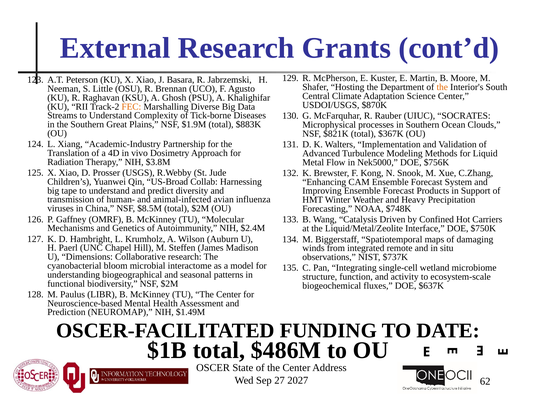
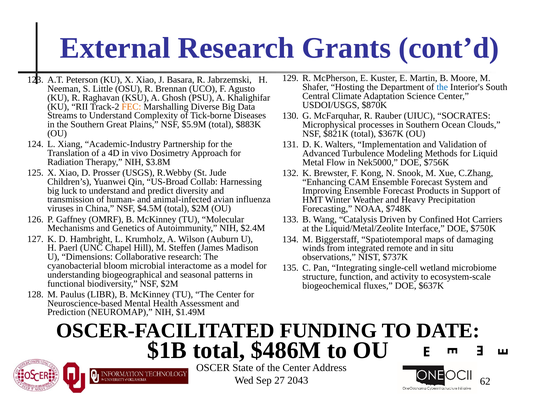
the colour: orange -> blue (442, 87)
$1.9M: $1.9M -> $5.9M (194, 124)
tape: tape -> luck (69, 191)
$8.5M: $8.5M -> $4.5M (150, 209)
2027: 2027 -> 2043 (298, 380)
